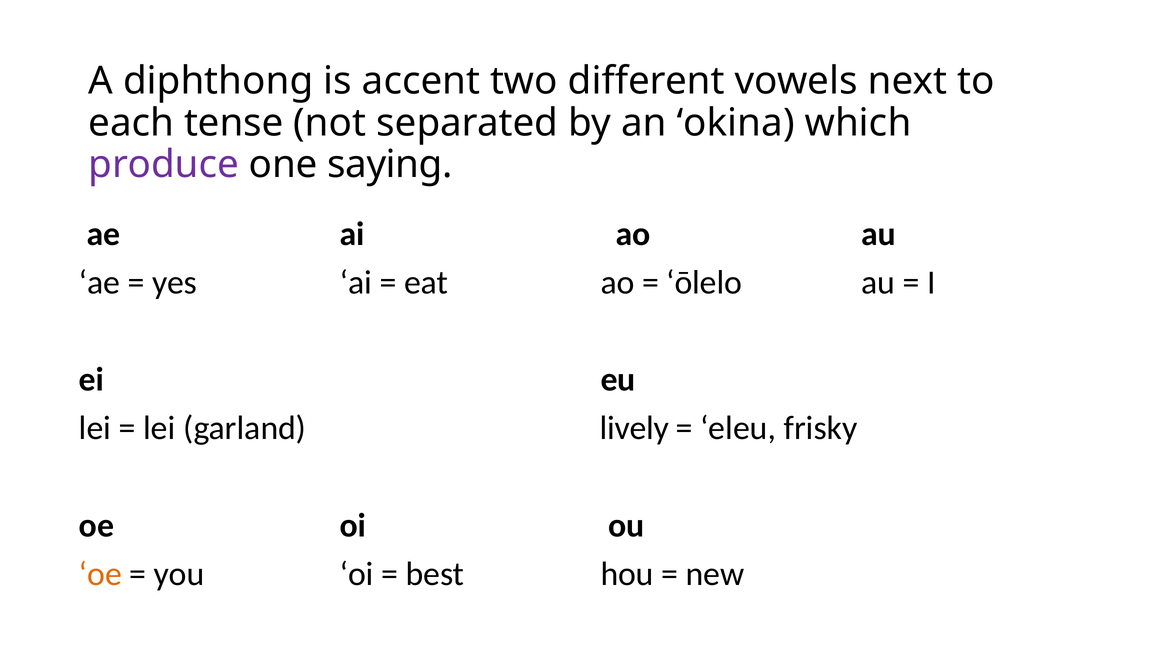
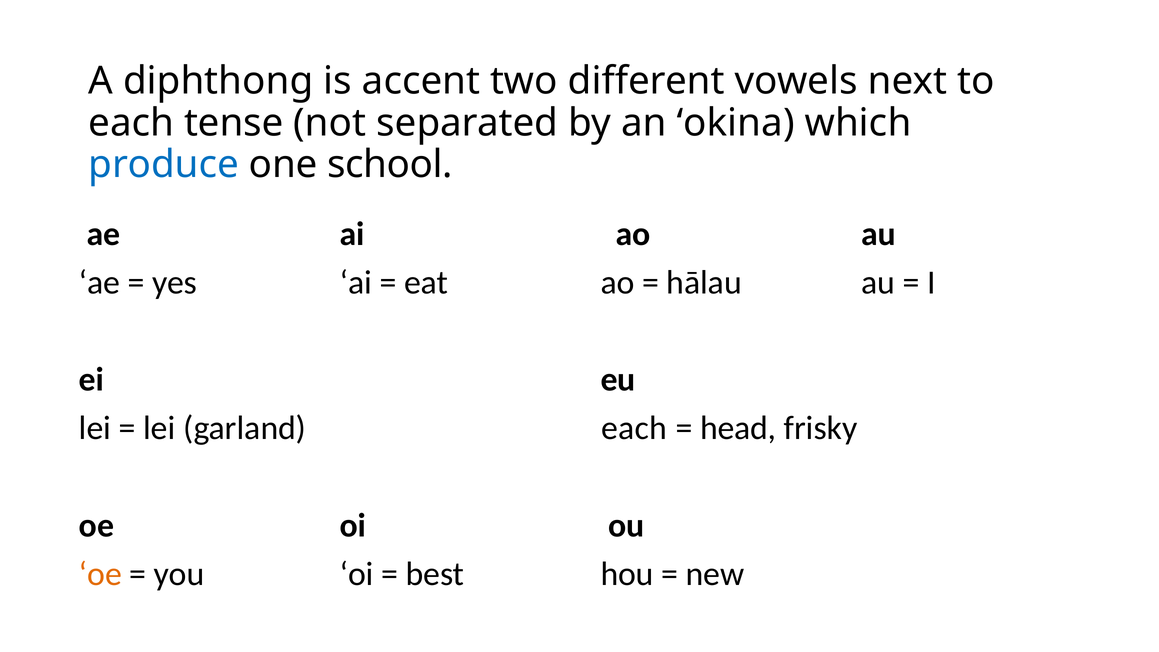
produce colour: purple -> blue (164, 165)
saying: saying -> school (390, 165)
ʻōlelo: ʻōlelo -> hālau (704, 282)
garland lively: lively -> each (634, 428)
ʻeleu: ʻeleu -> head (738, 428)
